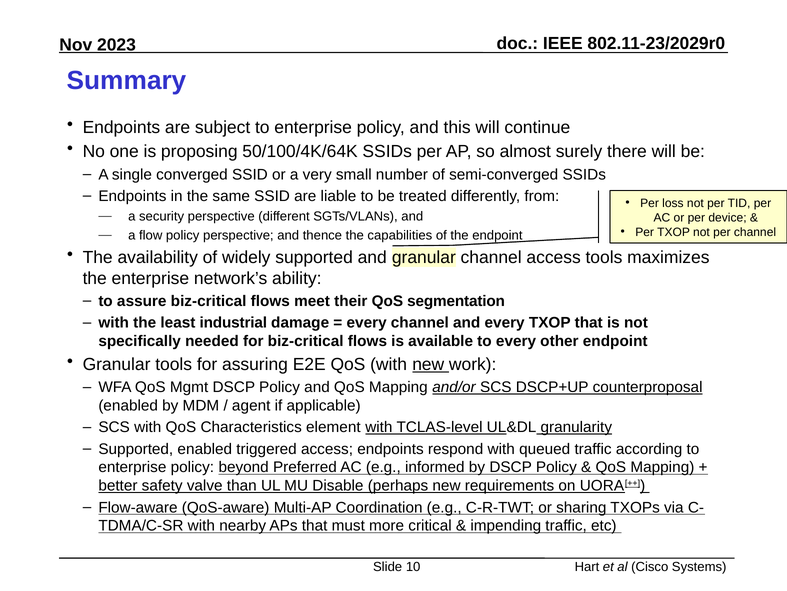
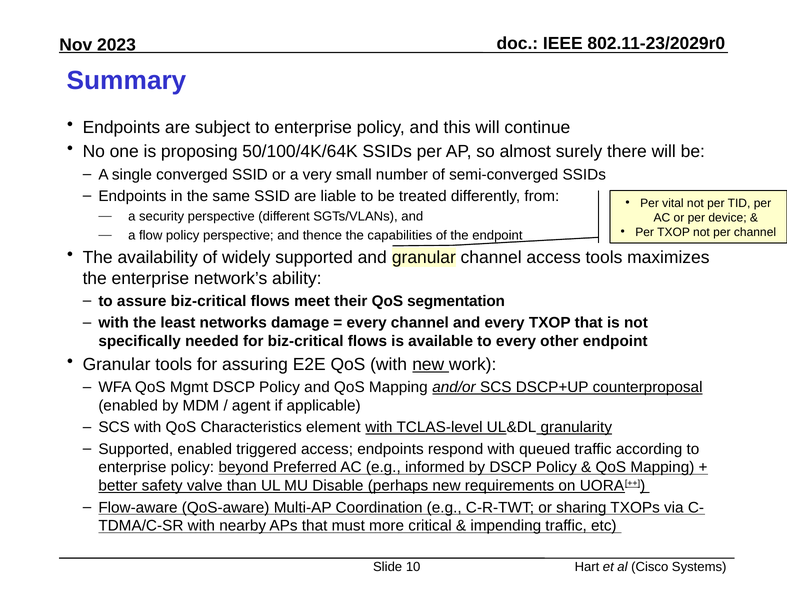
loss: loss -> vital (673, 203)
industrial: industrial -> networks (233, 322)
